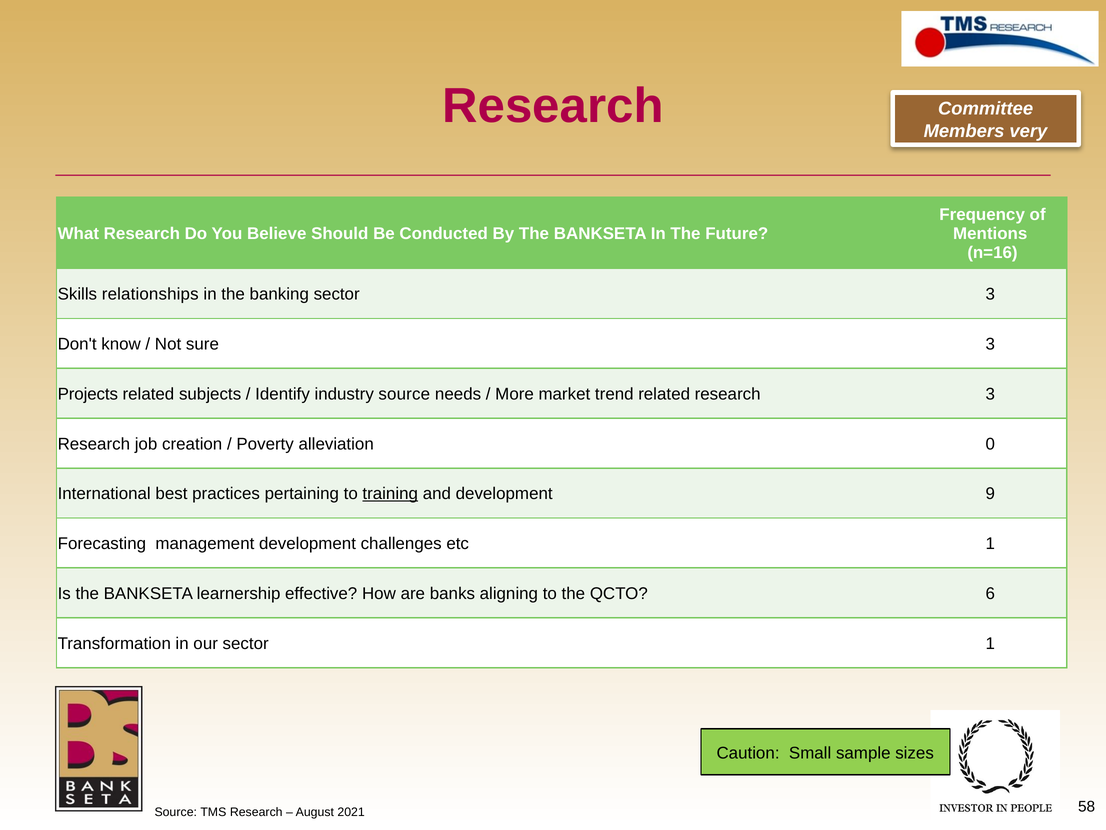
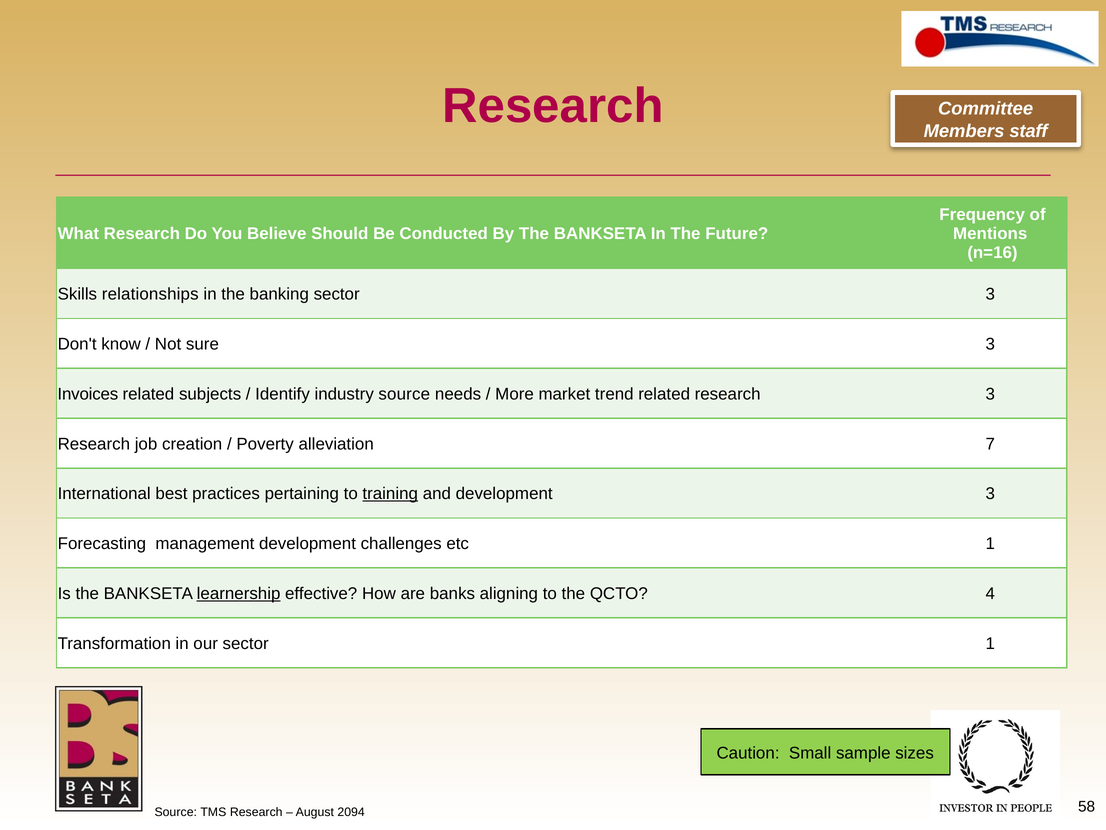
very: very -> staff (1028, 131)
Projects: Projects -> Invoices (88, 394)
0: 0 -> 7 (990, 444)
development 9: 9 -> 3 (990, 494)
learnership underline: none -> present (239, 593)
6: 6 -> 4 (990, 593)
2021: 2021 -> 2094 (351, 812)
